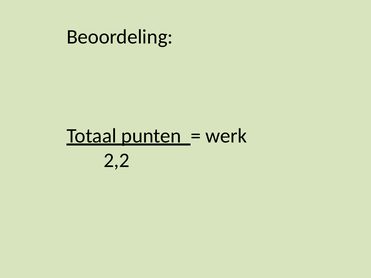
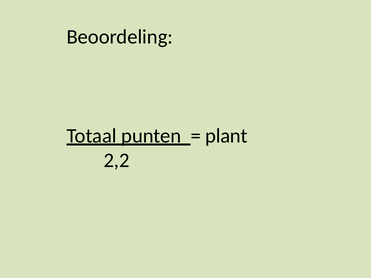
werk: werk -> plant (226, 136)
